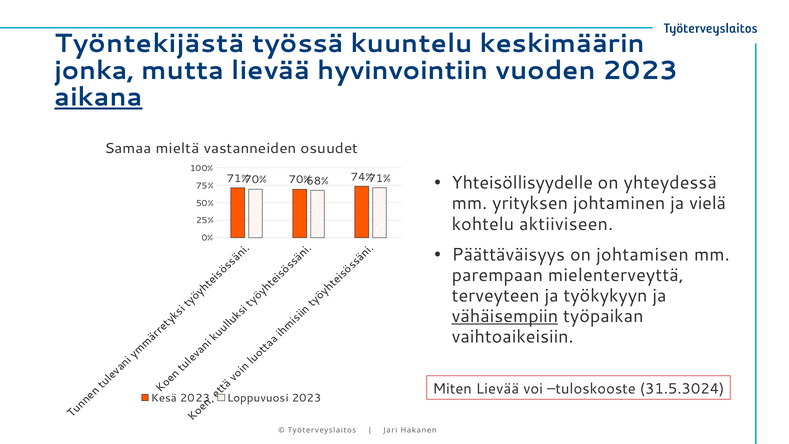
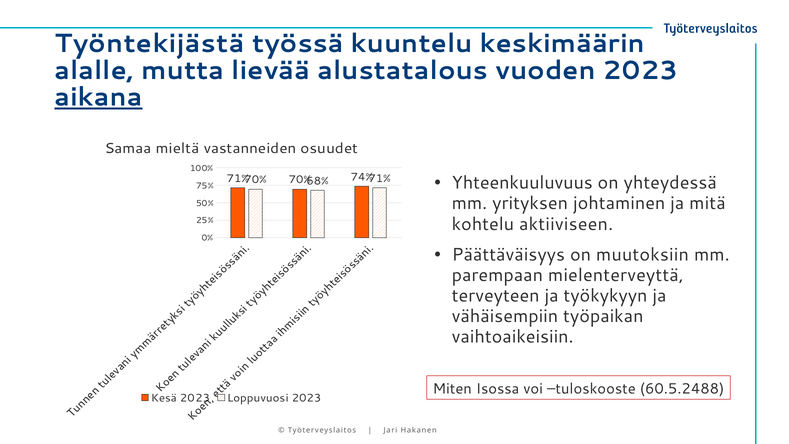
jonka: jonka -> alalle (94, 70)
hyvinvointiin: hyvinvointiin -> alustatalous (403, 70)
Yhteisöllisyydelle: Yhteisöllisyydelle -> Yhteenkuuluvuus (522, 183)
vielä: vielä -> mitä (707, 203)
johtamisen: johtamisen -> muutoksiin (642, 254)
vähäisempiin underline: present -> none (505, 316)
Miten Lievää: Lievää -> Isossa (498, 389)
31.5.3024: 31.5.3024 -> 60.5.2488 (682, 389)
